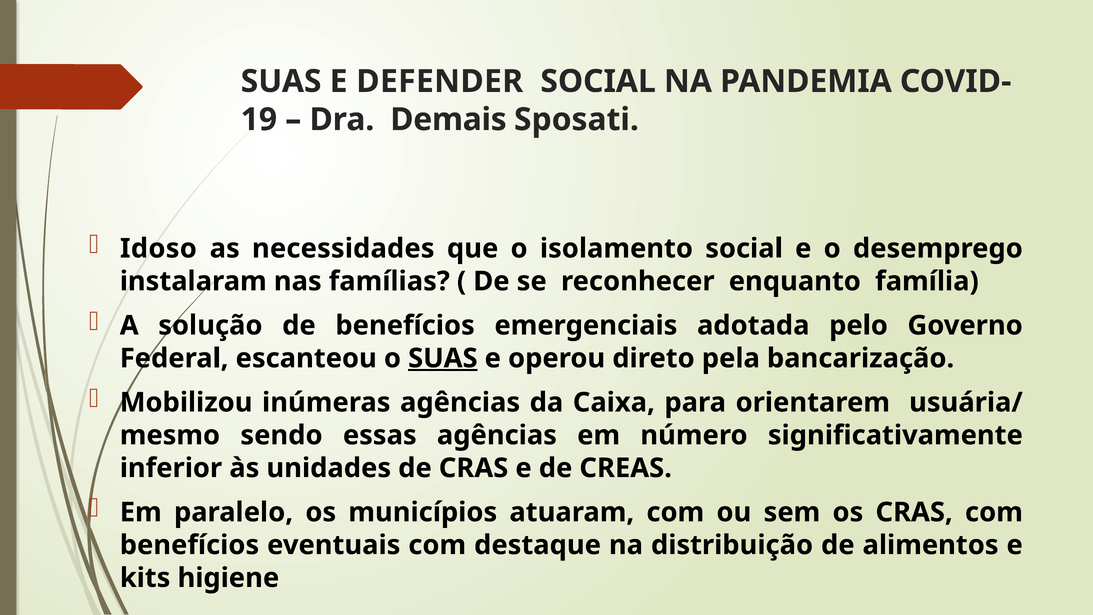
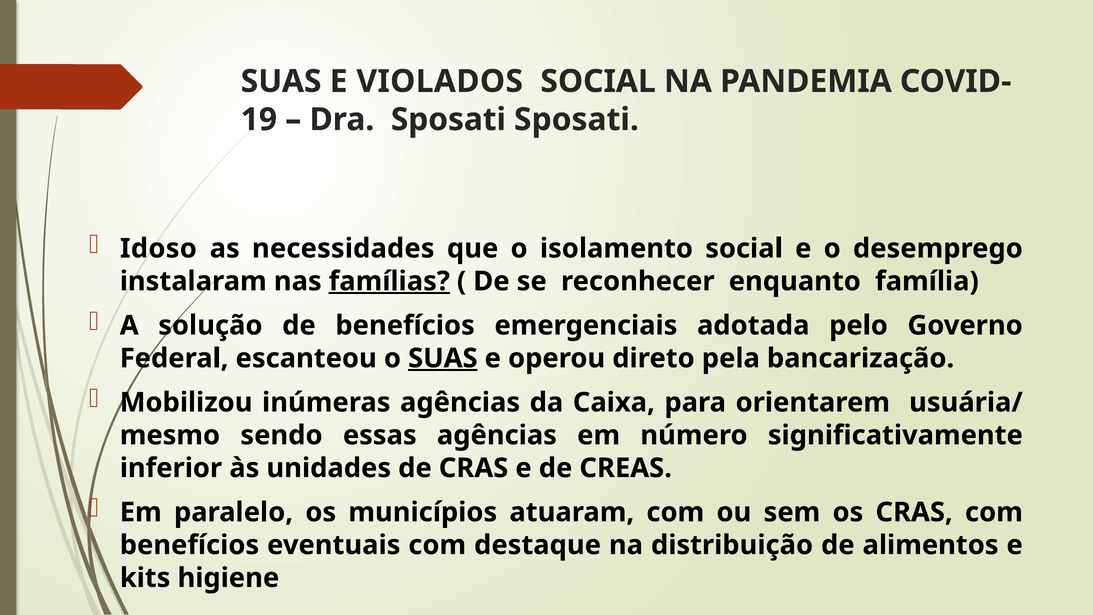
DEFENDER: DEFENDER -> VIOLADOS (440, 81)
Dra Demais: Demais -> Sposati (448, 120)
famílias underline: none -> present (389, 281)
